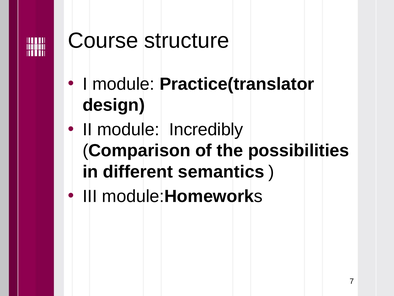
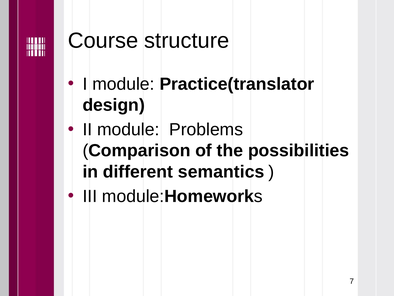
Incredibly: Incredibly -> Problems (206, 129)
